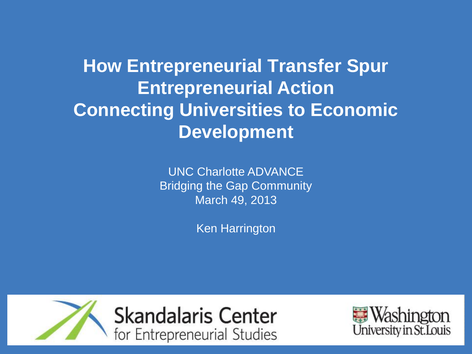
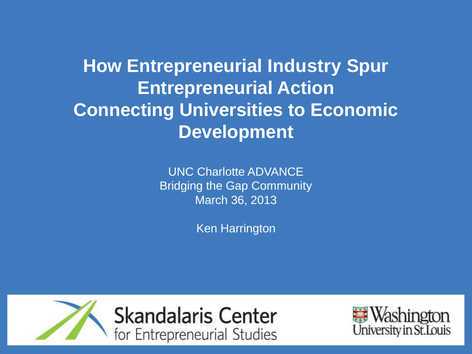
Transfer: Transfer -> Industry (304, 66)
49: 49 -> 36 (239, 200)
